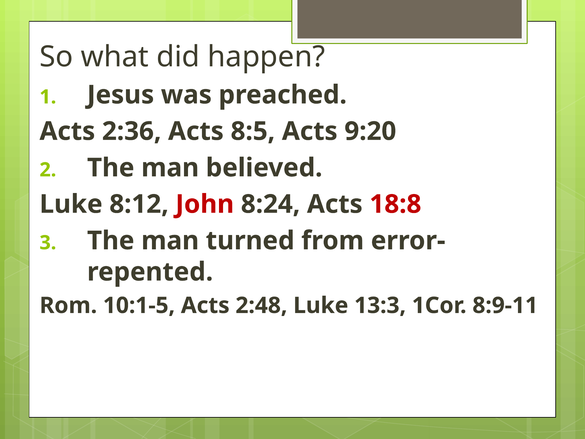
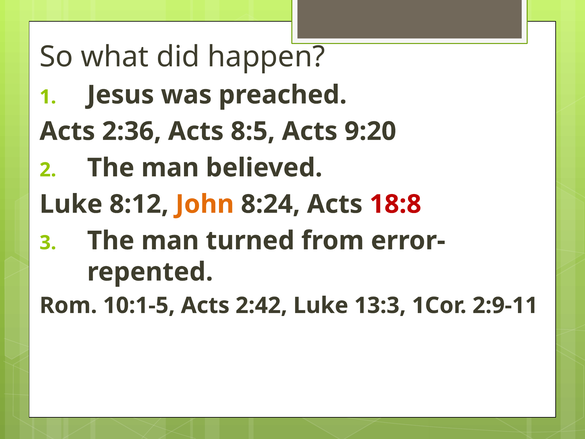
John colour: red -> orange (205, 204)
2:48: 2:48 -> 2:42 (261, 305)
8:9-11: 8:9-11 -> 2:9-11 (505, 305)
